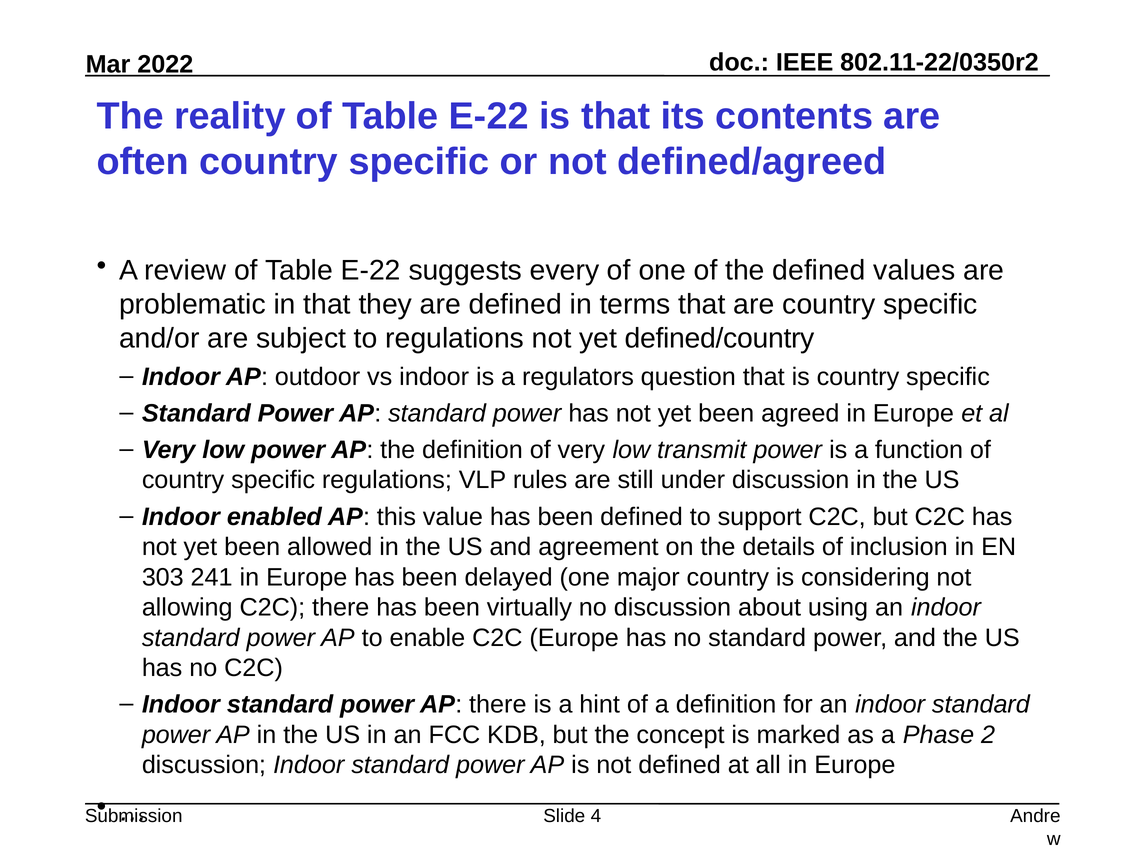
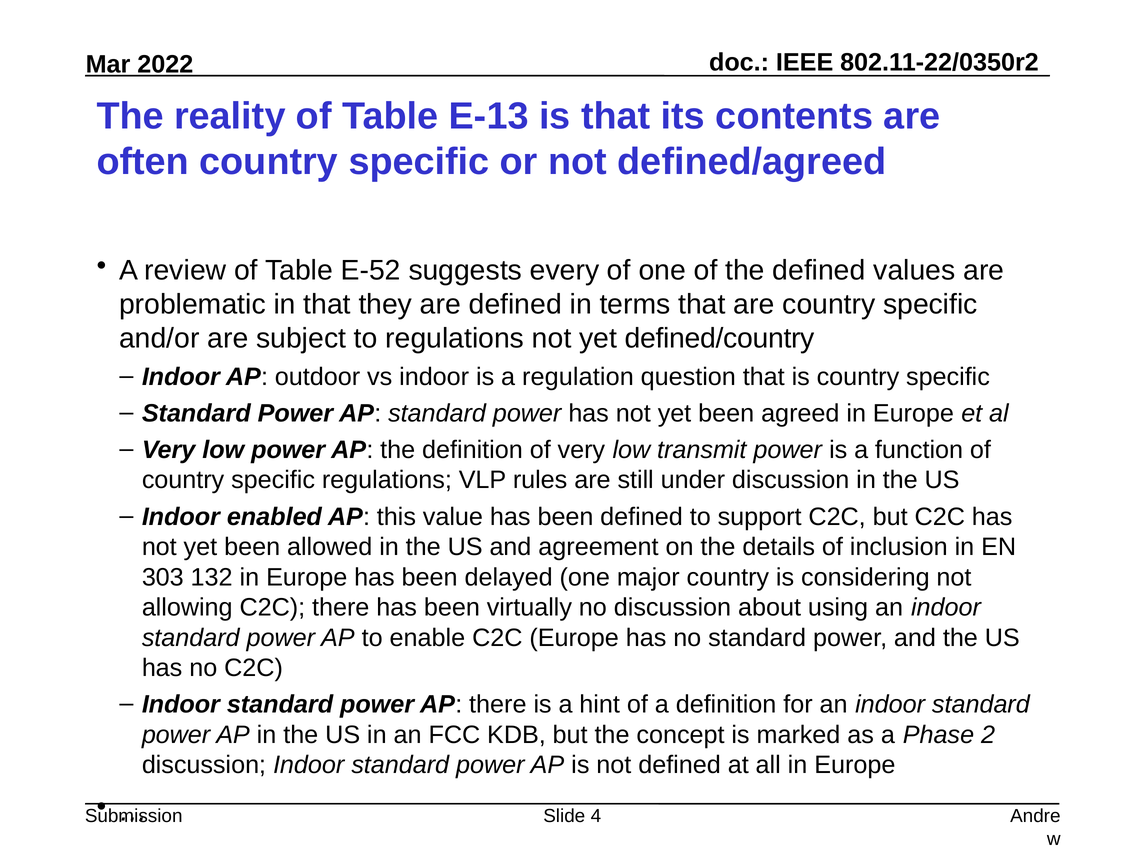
reality of Table E-22: E-22 -> E-13 (489, 116)
review of Table E-22: E-22 -> E-52 (371, 271)
regulators: regulators -> regulation (578, 377)
241: 241 -> 132 (212, 577)
